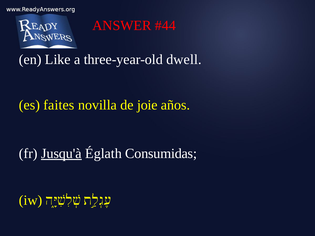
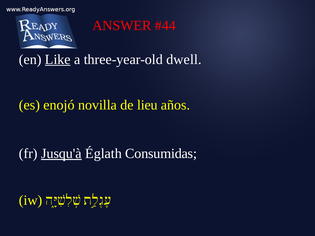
Like underline: none -> present (58, 59)
faites: faites -> enojó (59, 105)
joie: joie -> lieu (147, 105)
